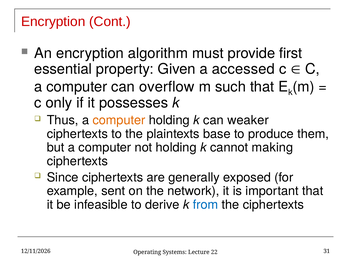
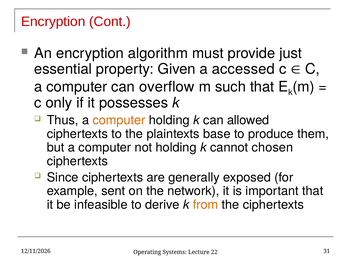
first: first -> just (291, 53)
weaker: weaker -> allowed (248, 120)
making: making -> chosen (272, 148)
from colour: blue -> orange (206, 205)
